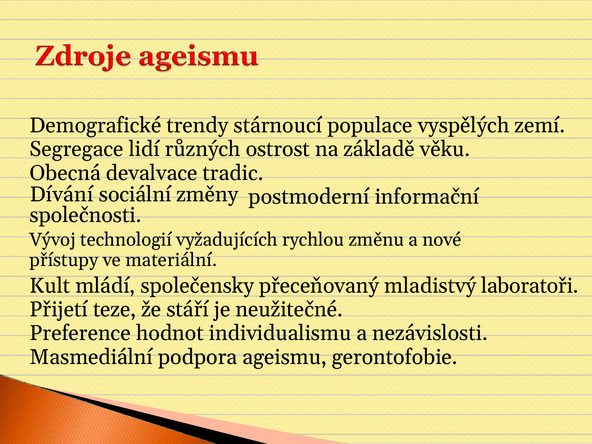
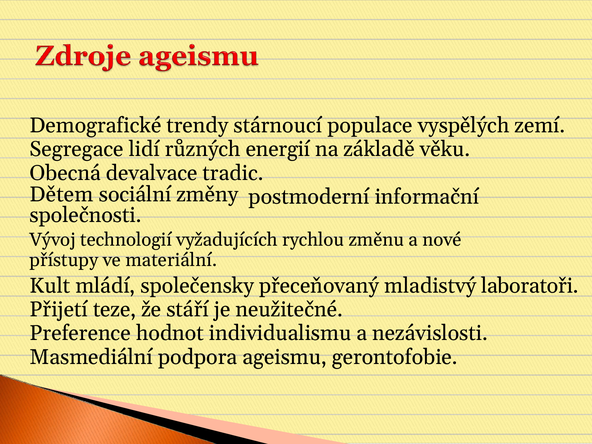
ostrost: ostrost -> energií (278, 149)
Dívání: Dívání -> Dětem (61, 195)
